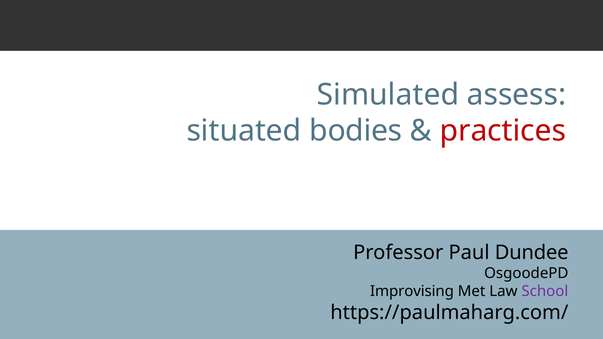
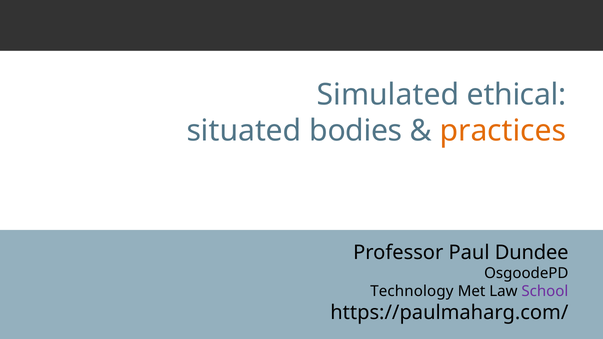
assess: assess -> ethical (517, 95)
practices colour: red -> orange (503, 131)
Improvising: Improvising -> Technology (412, 291)
